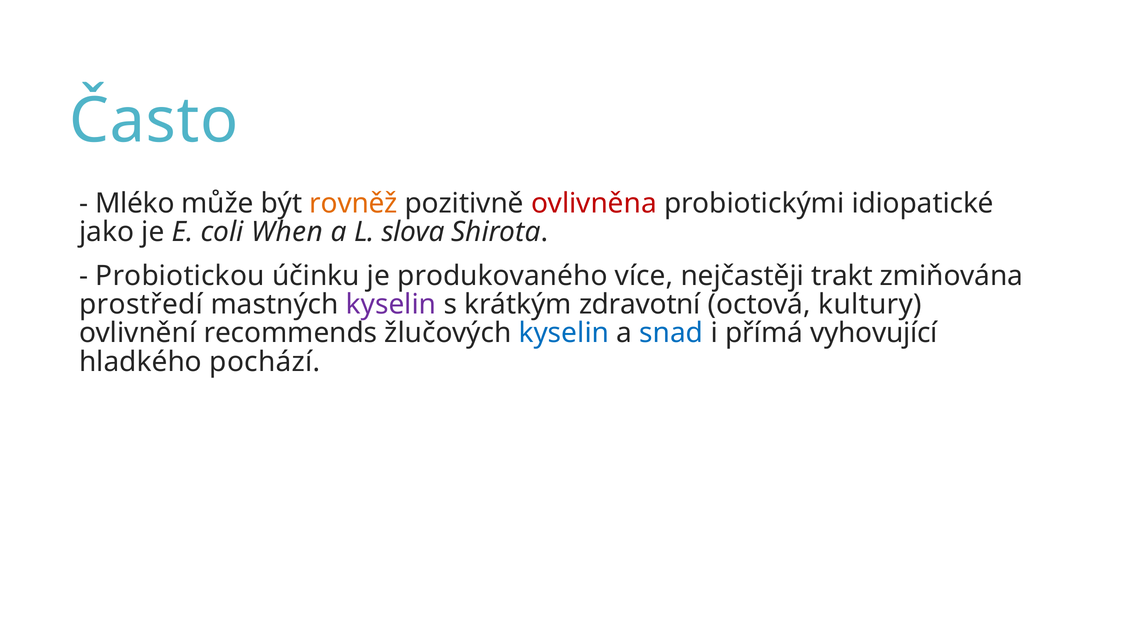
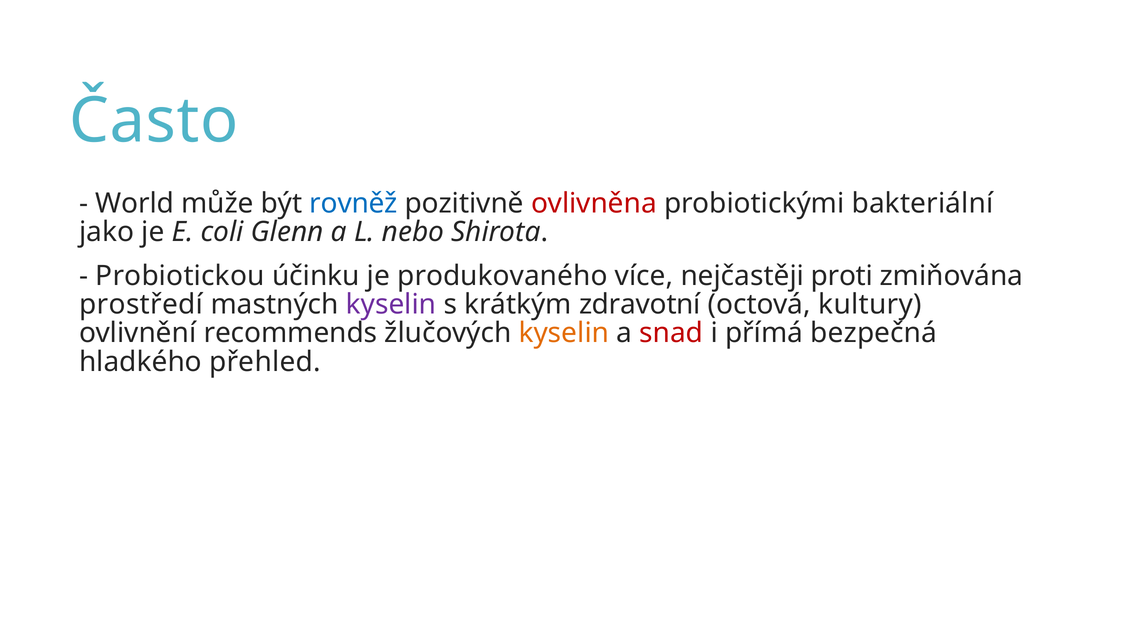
Mléko: Mléko -> World (135, 203)
rovněž colour: orange -> blue (353, 203)
idiopatické: idiopatické -> bakteriální (923, 203)
When: When -> Glenn (287, 232)
slova: slova -> nebo (413, 232)
trakt: trakt -> proti (842, 276)
kyselin colour: blue -> orange (564, 333)
snad colour: blue -> red (671, 333)
vyhovující: vyhovující -> bezpečná (874, 333)
pochází: pochází -> přehled (265, 362)
